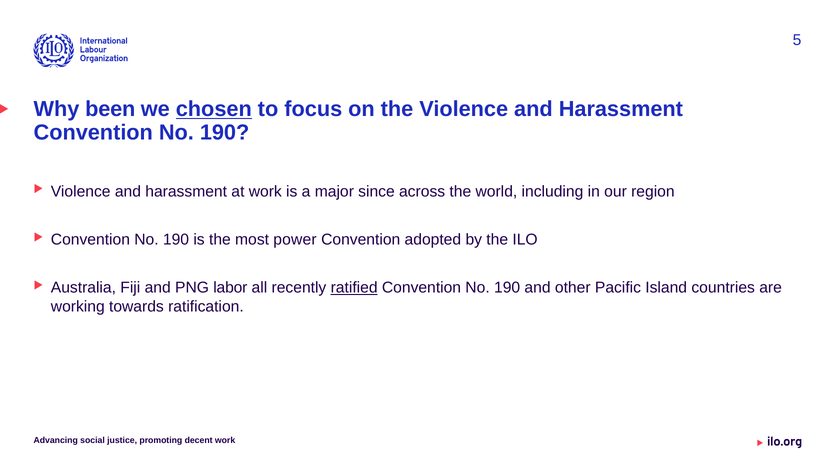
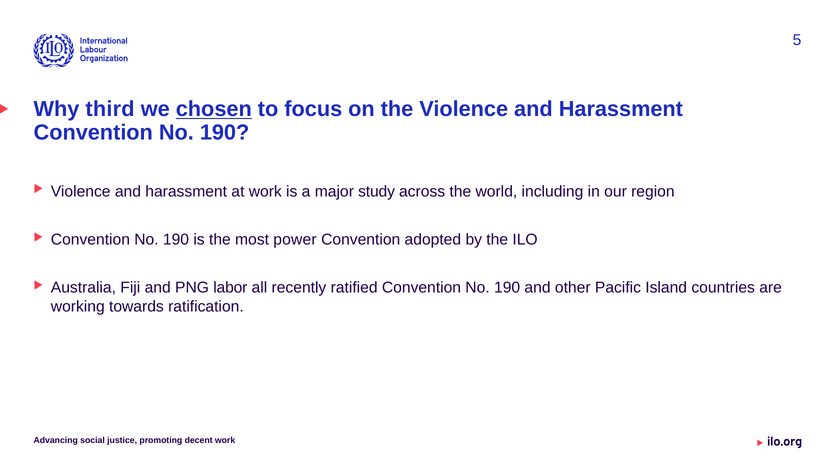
been: been -> third (110, 109)
since: since -> study (377, 191)
ratified underline: present -> none (354, 287)
